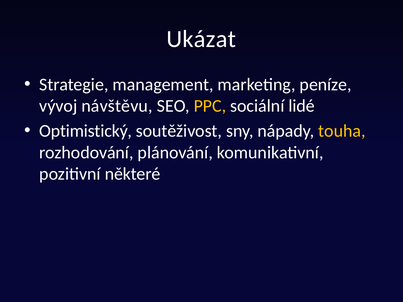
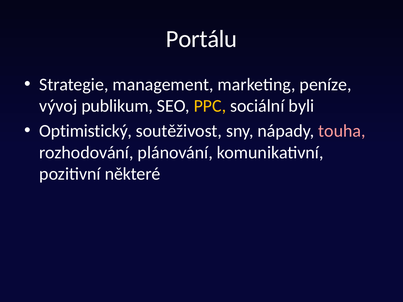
Ukázat: Ukázat -> Portálu (202, 39)
návštěvu: návštěvu -> publikum (117, 106)
lidé: lidé -> byli (301, 106)
touha colour: yellow -> pink (342, 131)
